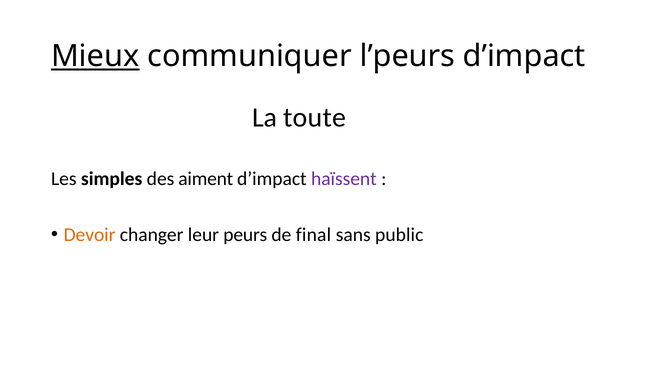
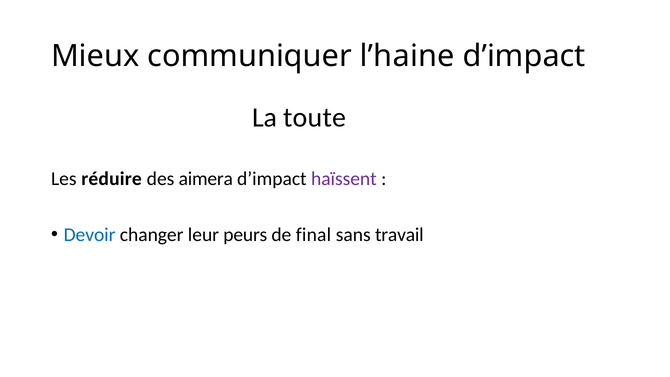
Mieux underline: present -> none (95, 56)
l’peurs: l’peurs -> l’haine (407, 56)
simples: simples -> réduire (112, 179)
aiment: aiment -> aimera (206, 179)
Devoir colour: orange -> blue (90, 235)
public: public -> travail (399, 235)
